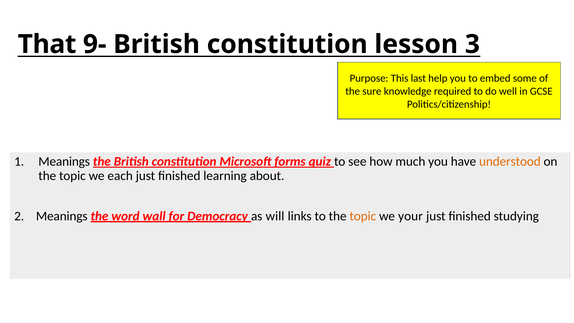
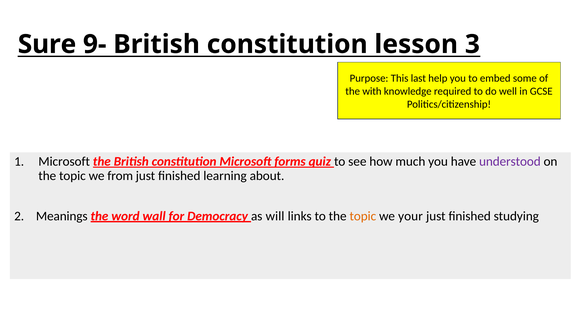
That: That -> Sure (47, 44)
sure: sure -> with (372, 91)
Meanings: Meanings -> Microsoft (64, 161)
understood colour: orange -> purple (510, 161)
each: each -> from (120, 176)
